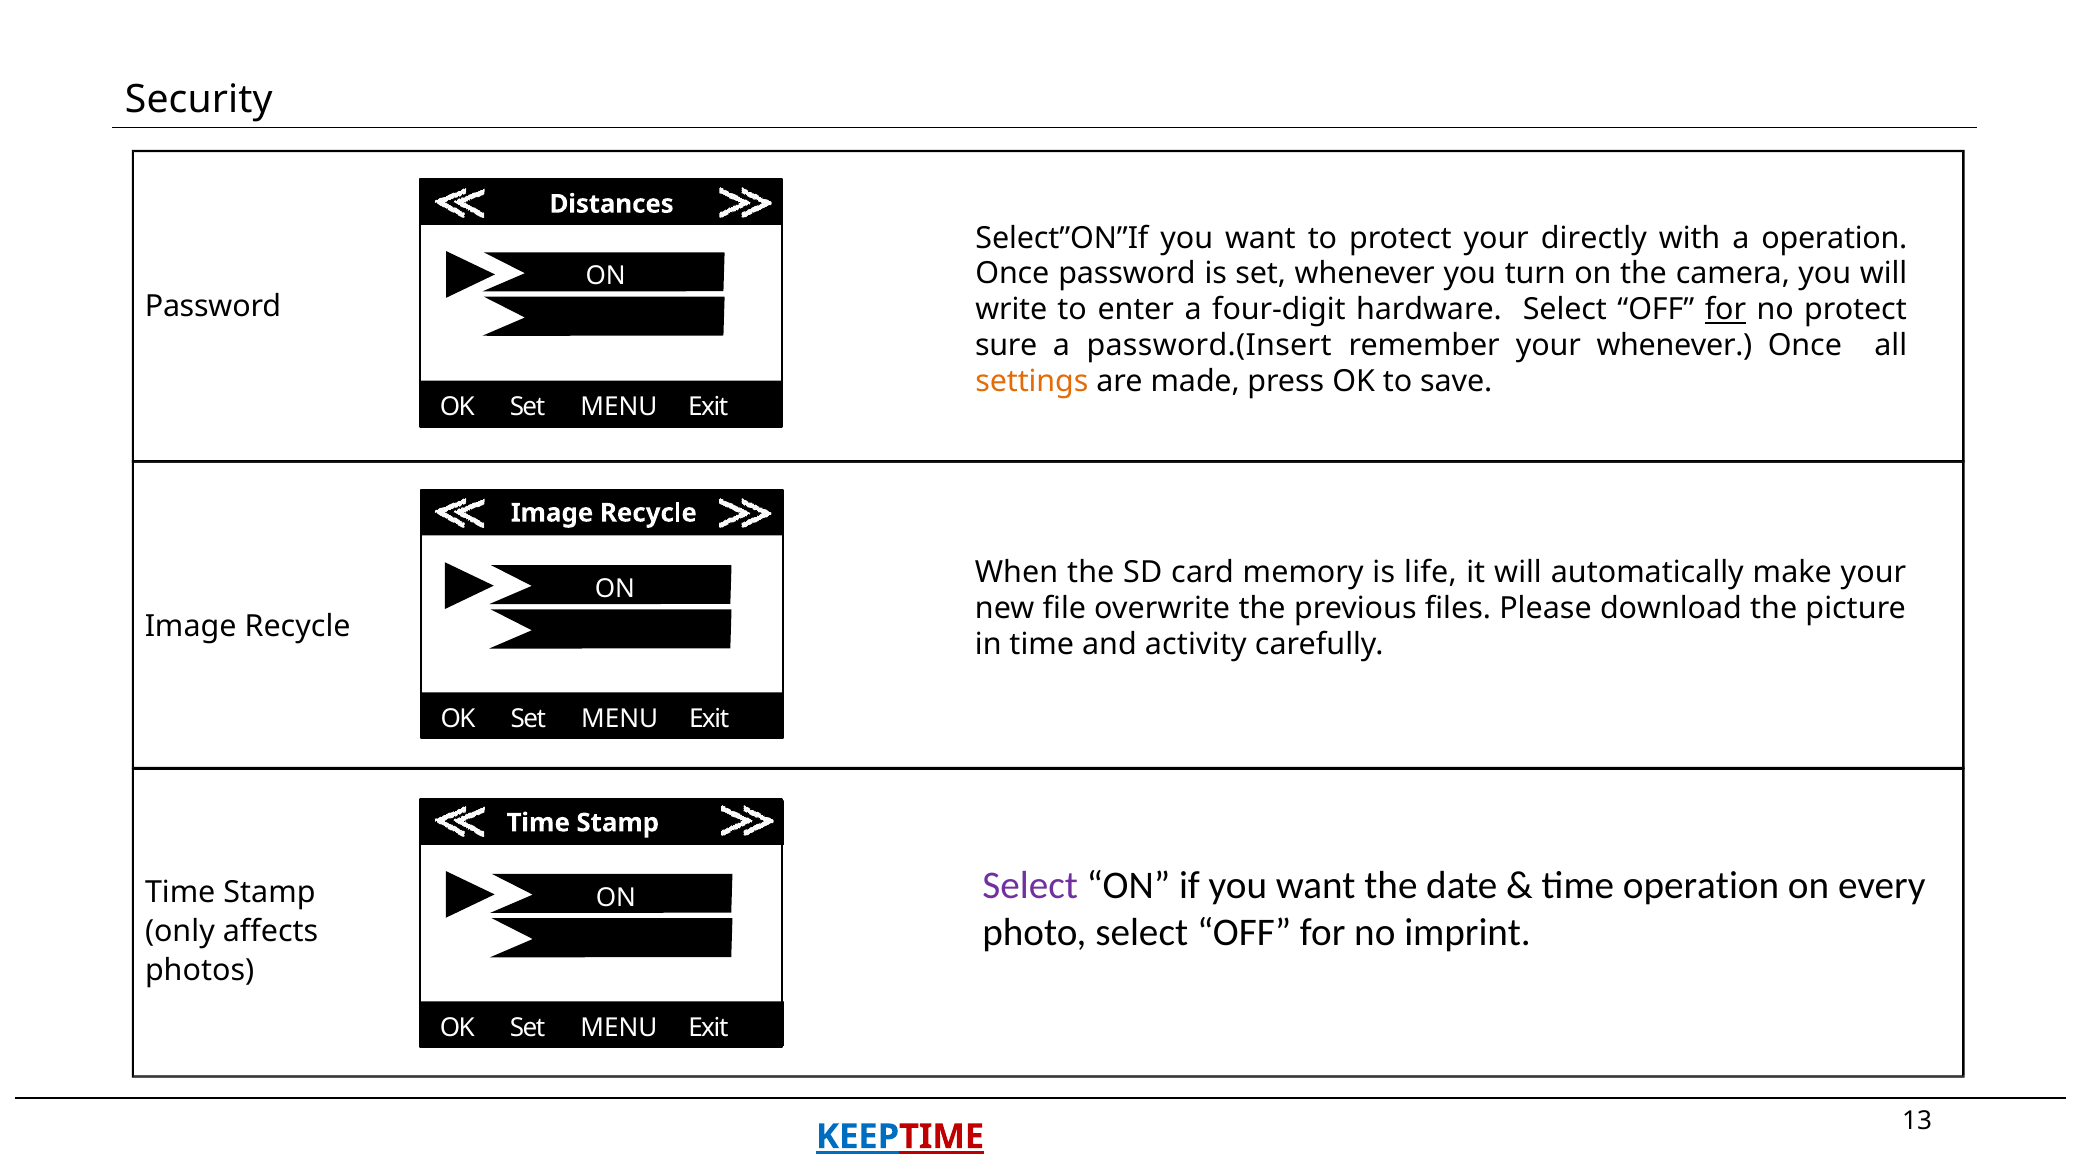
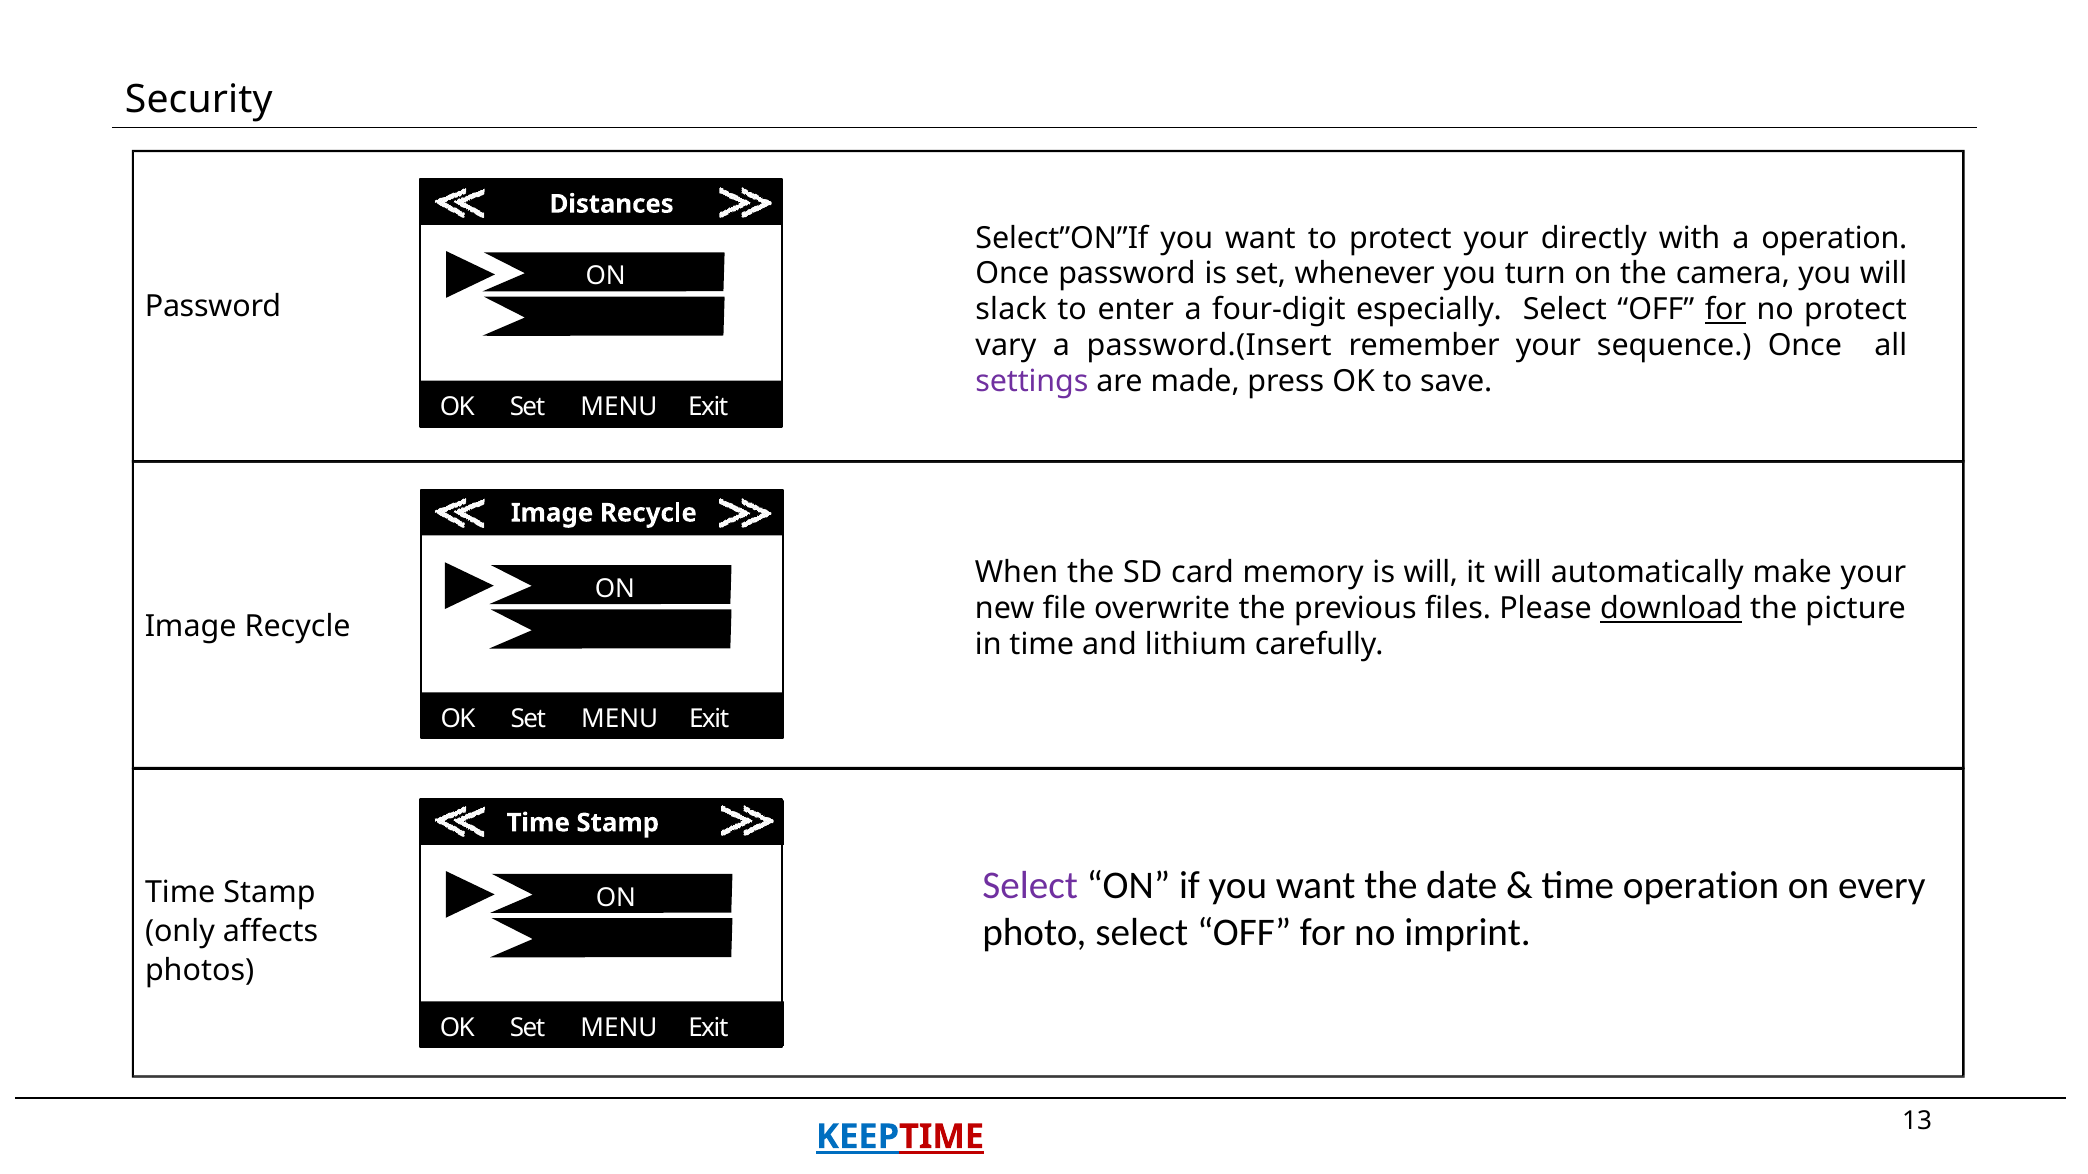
write: write -> slack (1011, 310)
hardware: hardware -> especially (1429, 310)
sure: sure -> vary (1006, 346)
your whenever: whenever -> sequence (1674, 346)
settings colour: orange -> purple (1032, 382)
is life: life -> will (1431, 573)
download underline: none -> present (1671, 609)
activity: activity -> lithium (1196, 645)
